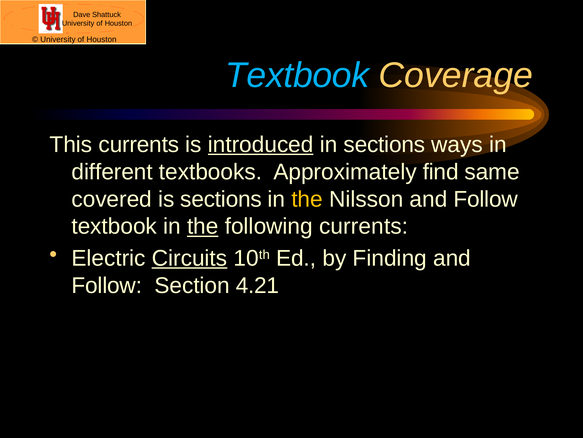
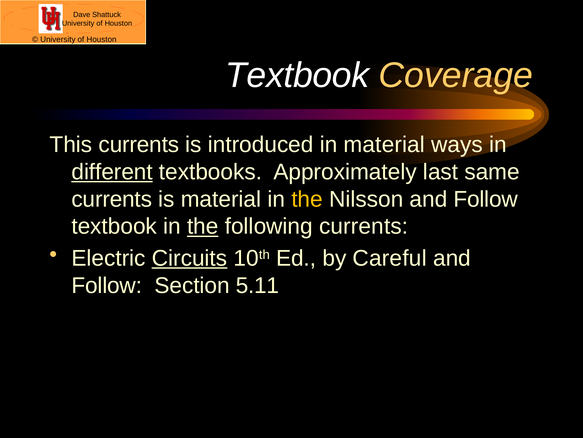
Textbook colour: light blue -> white (297, 75)
introduced underline: present -> none (261, 144)
in sections: sections -> material (384, 144)
different underline: none -> present (112, 172)
find: find -> last (441, 172)
covered: covered -> currents (112, 199)
is sections: sections -> material (221, 199)
Finding: Finding -> Careful (390, 258)
4.21: 4.21 -> 5.11 (257, 285)
